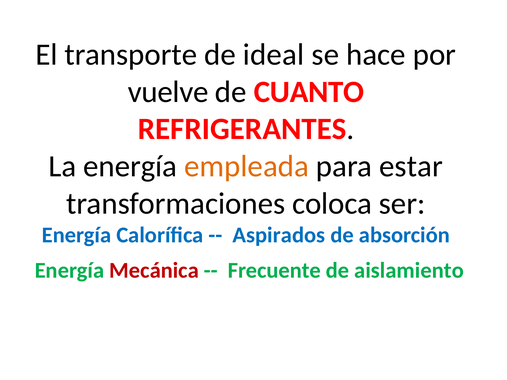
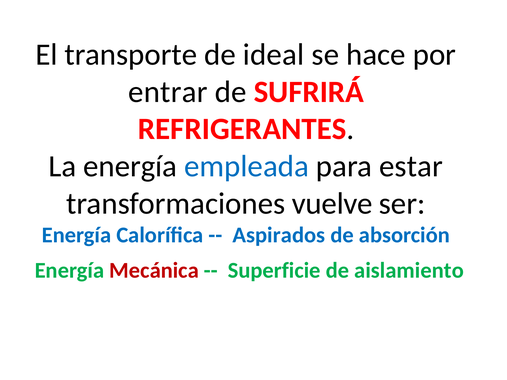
vuelve: vuelve -> entrar (168, 92)
CUANTO: CUANTO -> SUFRIRÁ (309, 92)
empleada colour: orange -> blue (247, 166)
coloca: coloca -> vuelve (332, 204)
Frecuente: Frecuente -> Superficie (274, 271)
